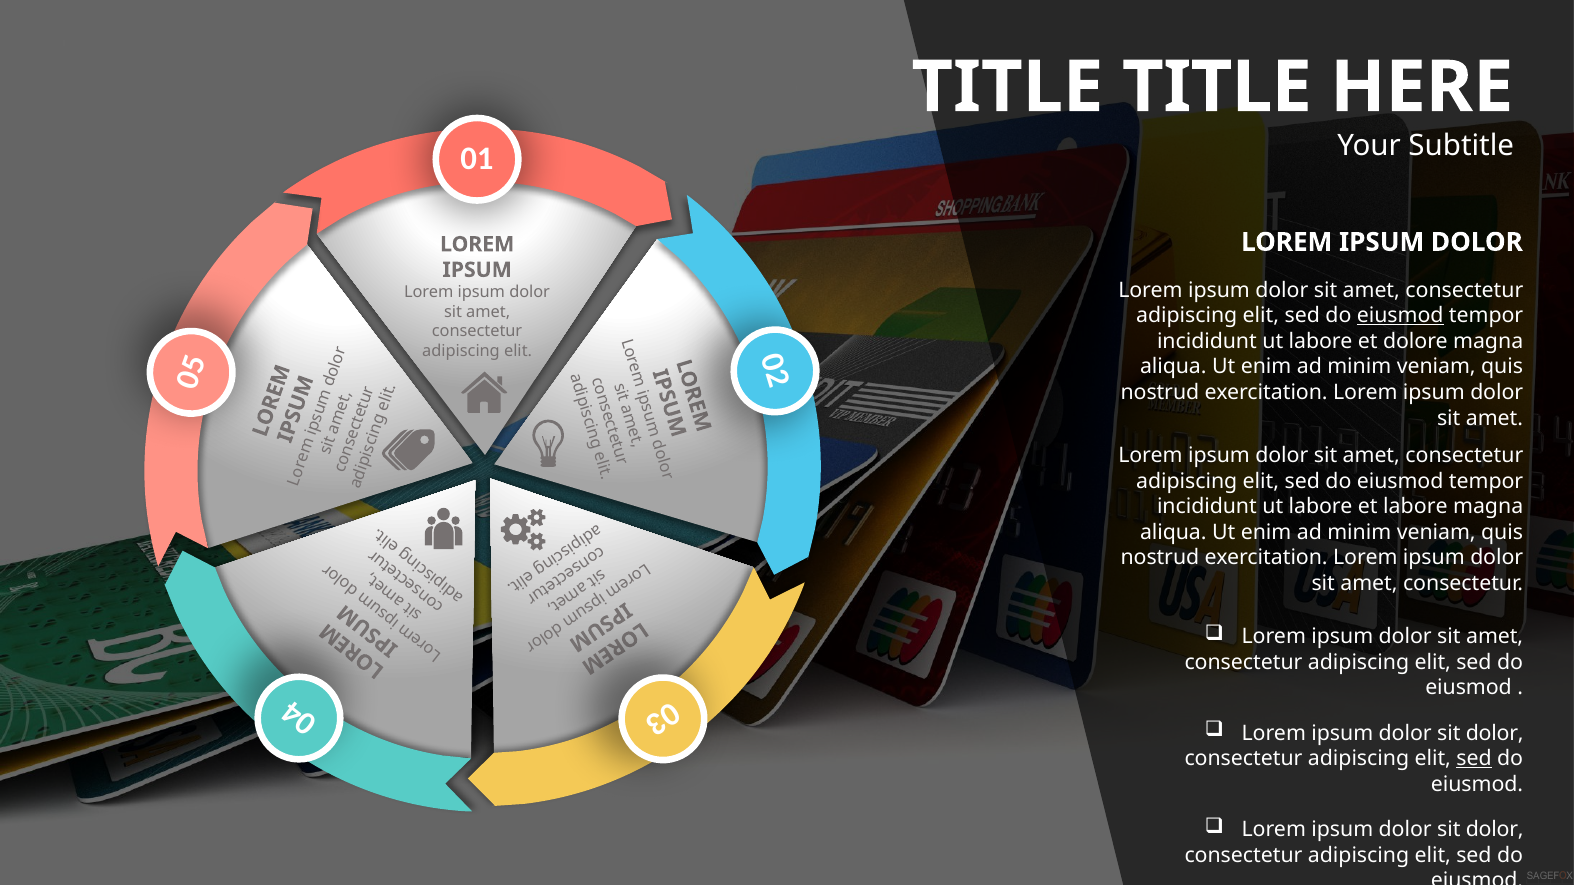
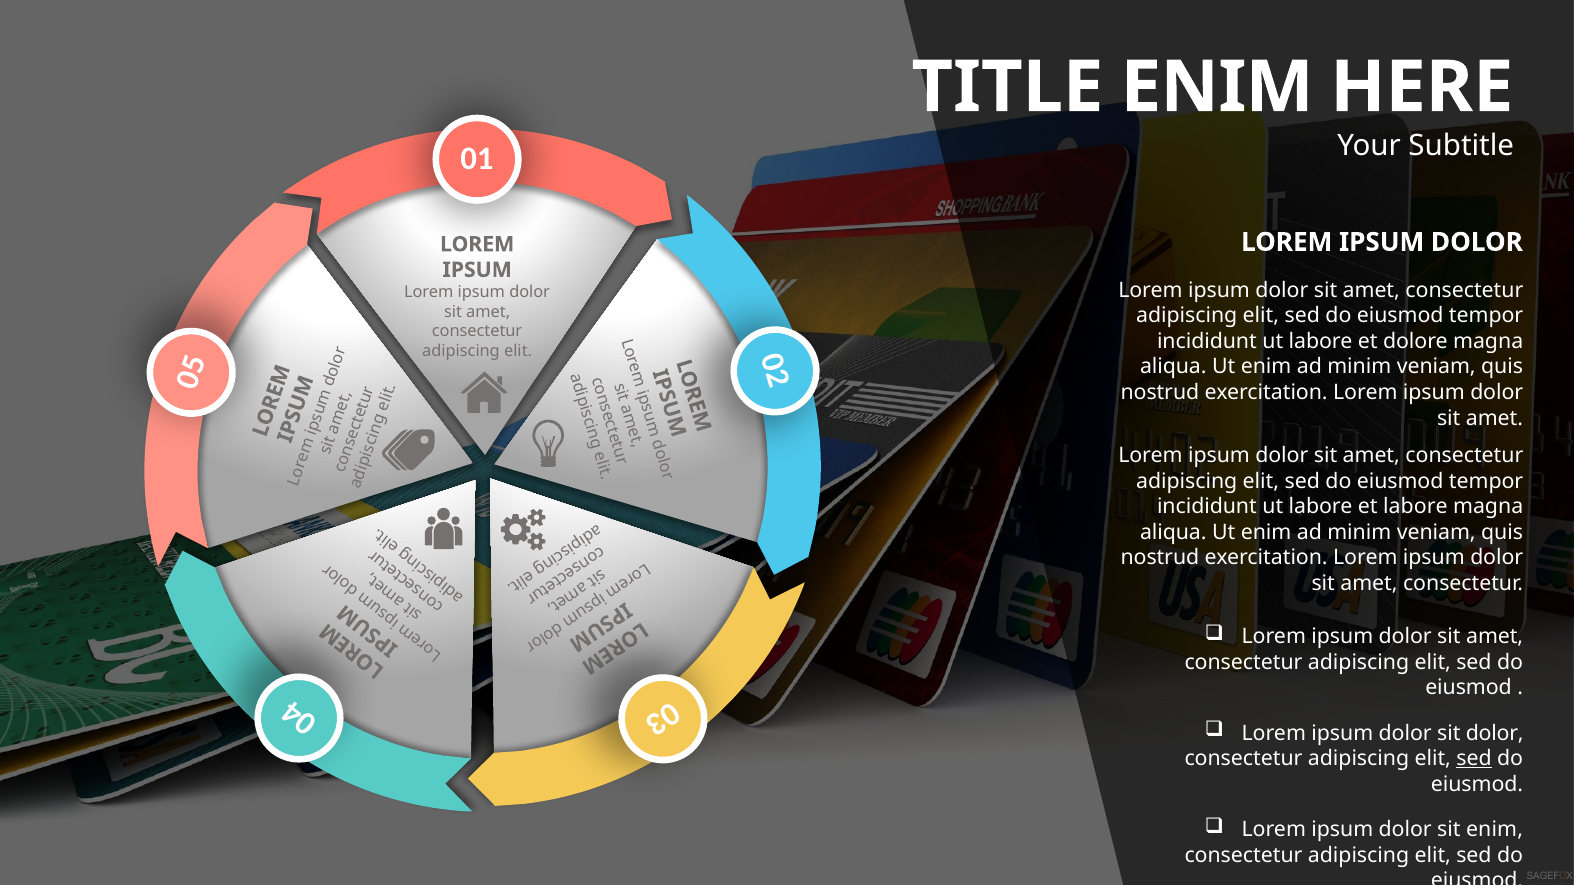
TITLE TITLE: TITLE -> ENIM (1217, 87)
eiusmod underline: present -> none (1400, 316)
dolor: dolor -> enim (1495, 830)
